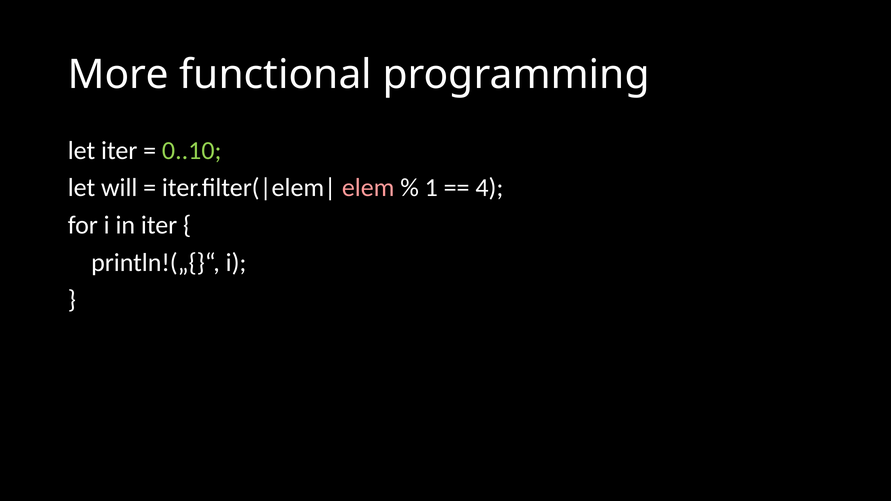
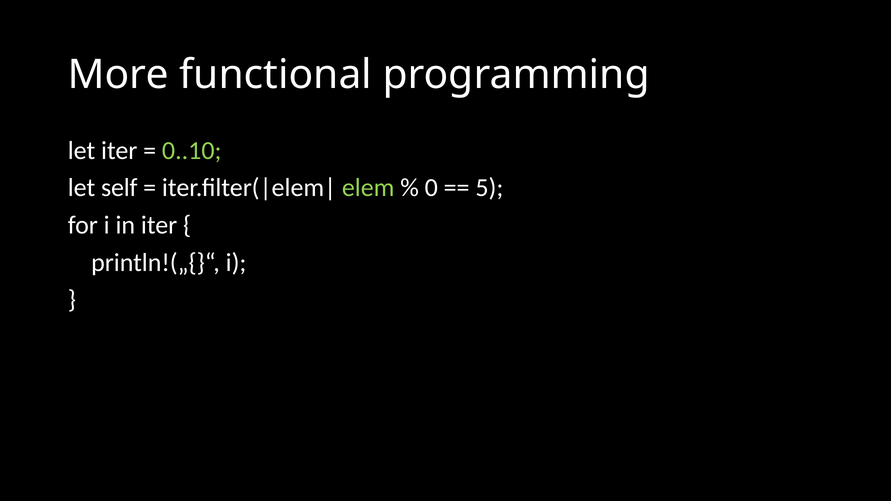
will: will -> self (119, 188)
elem colour: pink -> light green (368, 188)
1: 1 -> 0 (431, 188)
4: 4 -> 5 (489, 188)
